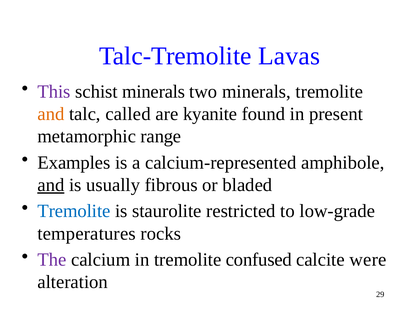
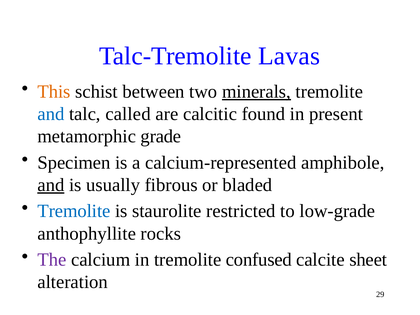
This colour: purple -> orange (54, 92)
schist minerals: minerals -> between (154, 92)
minerals underline: none -> present (256, 92)
and colour: orange -> blue (51, 114)
kyanite: kyanite -> calcitic (210, 114)
range: range -> grade (161, 136)
Examples: Examples -> Specimen (74, 163)
temperatures: temperatures -> anthophyllite (87, 234)
were: were -> sheet (368, 260)
